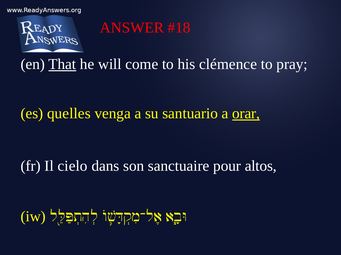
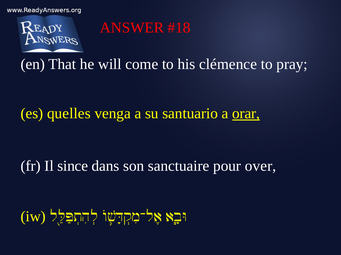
That underline: present -> none (62, 64)
cielo: cielo -> since (73, 166)
altos: altos -> over (261, 166)
